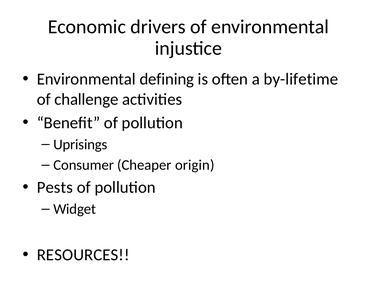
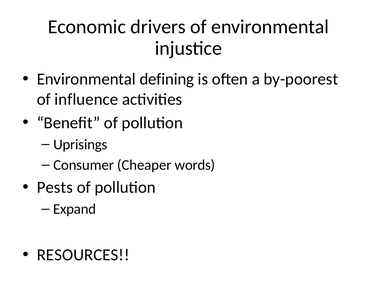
by-lifetime: by-lifetime -> by-poorest (301, 79)
challenge: challenge -> influence (86, 99)
origin: origin -> words (195, 165)
Widget: Widget -> Expand (75, 209)
